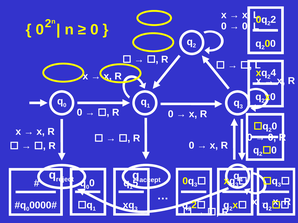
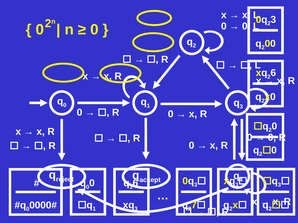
2: 2 -> 3 (273, 20)
4: 4 -> 6 (273, 73)
5: 5 -> 6 (135, 183)
2: 2 -> 7 (194, 205)
